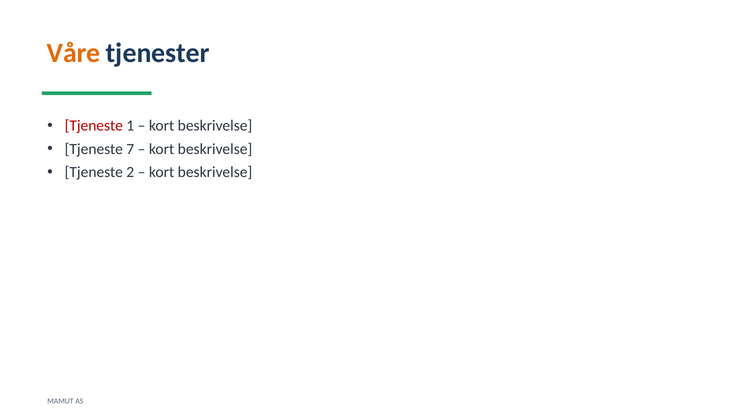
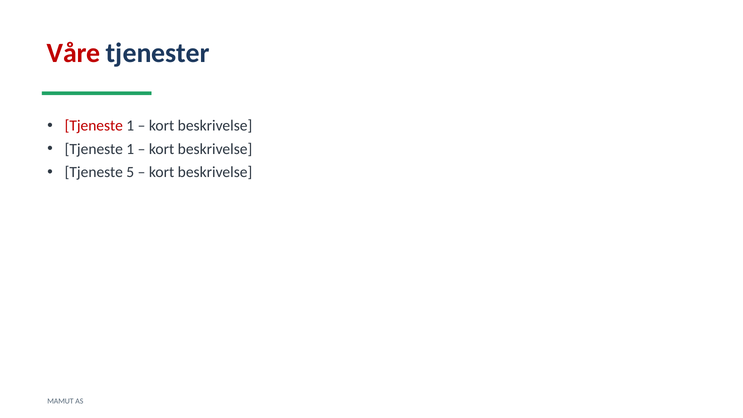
Våre colour: orange -> red (74, 53)
7: 7 -> 1 (130, 149)
2: 2 -> 5 (130, 172)
